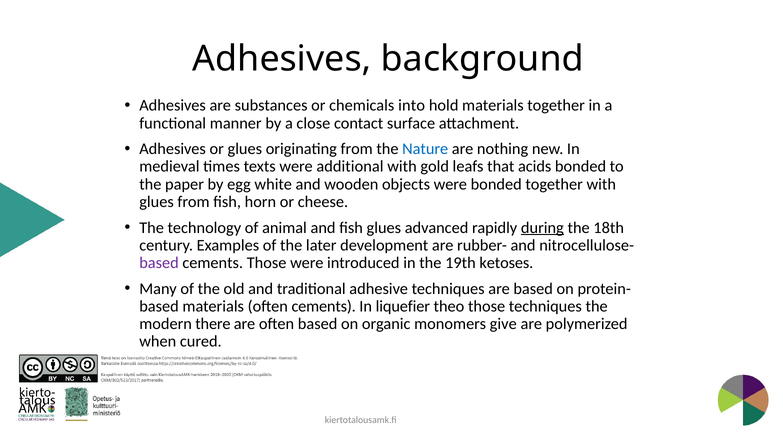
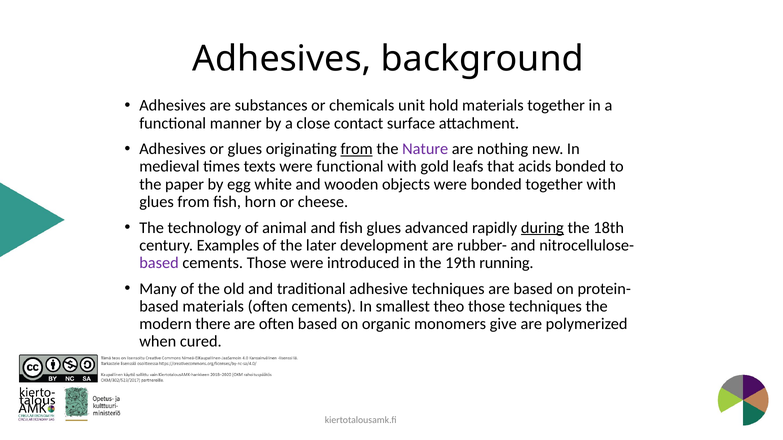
into: into -> unit (412, 106)
from underline: none -> present (357, 149)
Nature colour: blue -> purple (425, 149)
were additional: additional -> functional (350, 167)
ketoses: ketoses -> running (506, 263)
liquefier: liquefier -> smallest (403, 307)
